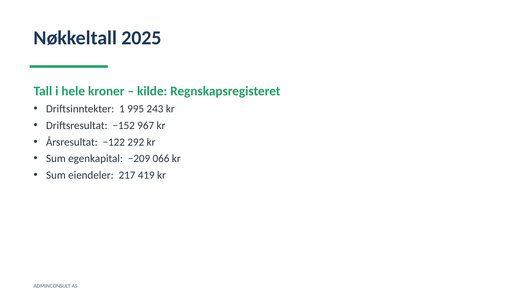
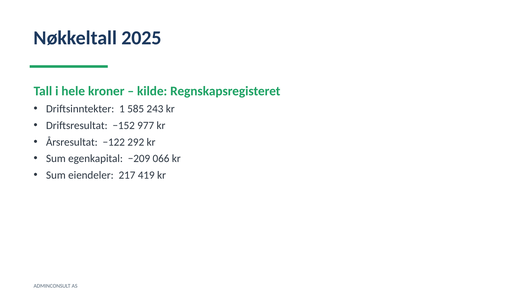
995: 995 -> 585 (136, 109)
967: 967 -> 977 (146, 125)
